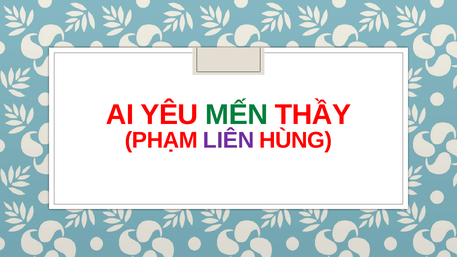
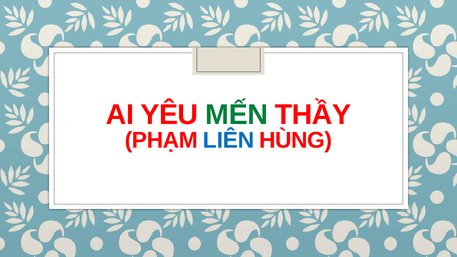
LIÊN colour: purple -> blue (229, 140)
